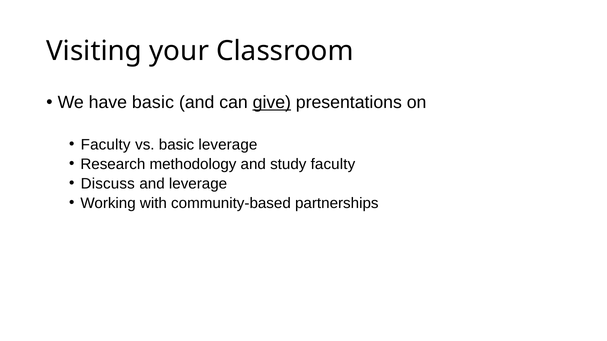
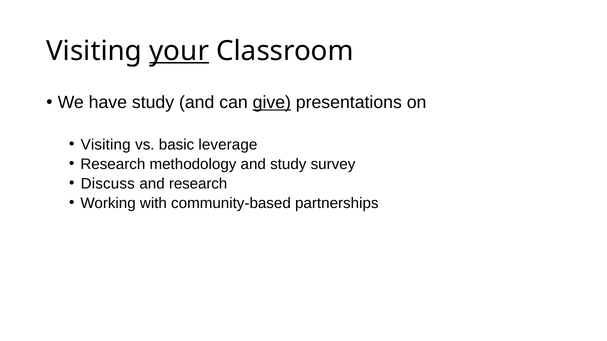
your underline: none -> present (179, 51)
have basic: basic -> study (153, 103)
Faculty: Faculty -> Visiting (106, 145)
study faculty: faculty -> survey (333, 164)
and leverage: leverage -> research (198, 184)
